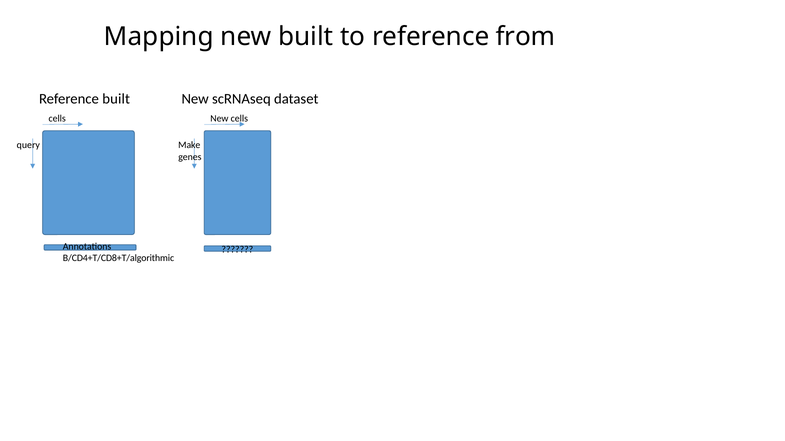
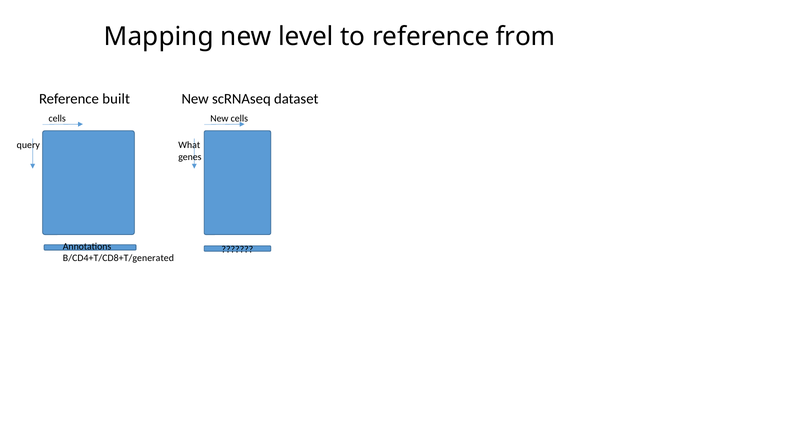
new built: built -> level (306, 37)
Make: Make -> What (189, 145)
B/CD4+T/CD8+T/algorithmic: B/CD4+T/CD8+T/algorithmic -> B/CD4+T/CD8+T/generated (118, 259)
